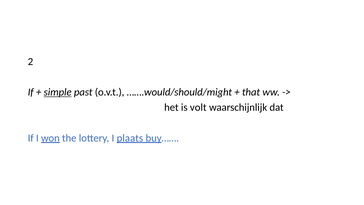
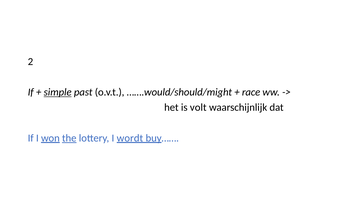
that: that -> race (251, 92)
the underline: none -> present (69, 138)
plaats: plaats -> wordt (130, 138)
